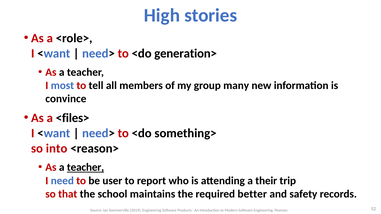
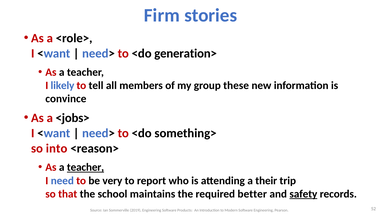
High: High -> Firm (162, 15)
most: most -> likely (62, 86)
many: many -> these (236, 86)
<files>: <files> -> <jobs> (73, 118)
user: user -> very (112, 181)
safety underline: none -> present (303, 194)
